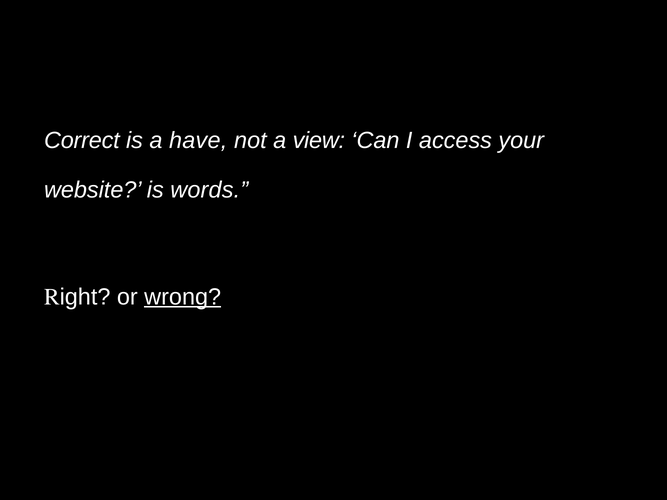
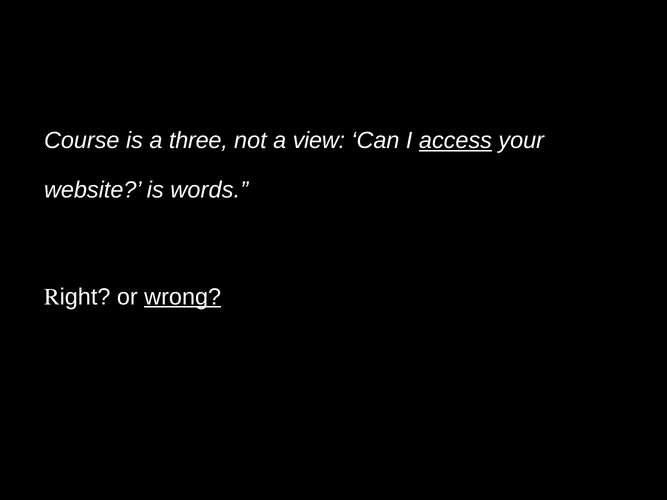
Correct: Correct -> Course (82, 141)
have: have -> three (198, 141)
access underline: none -> present (455, 141)
